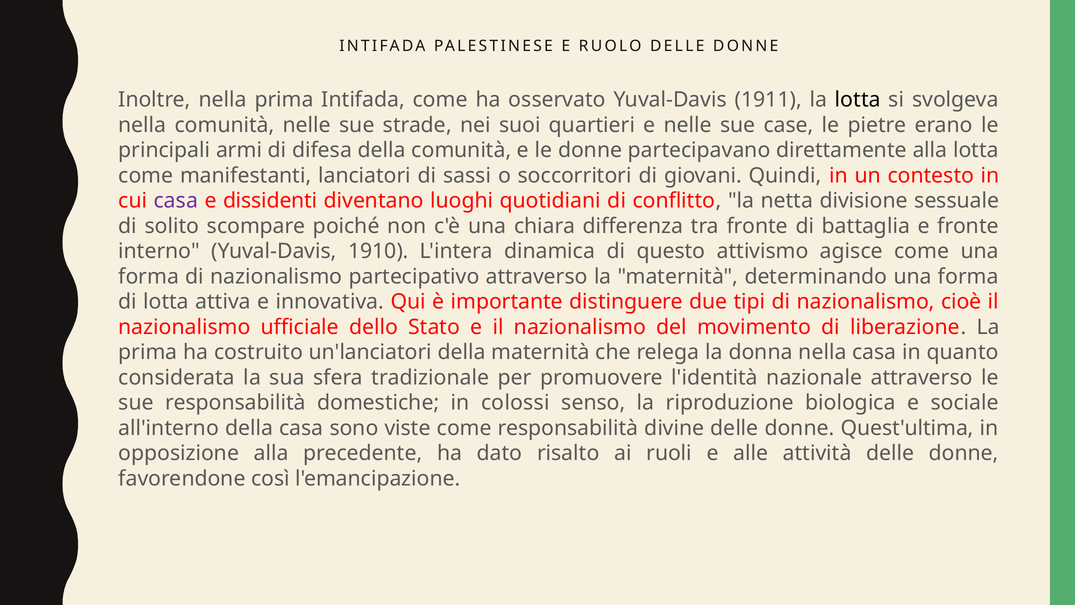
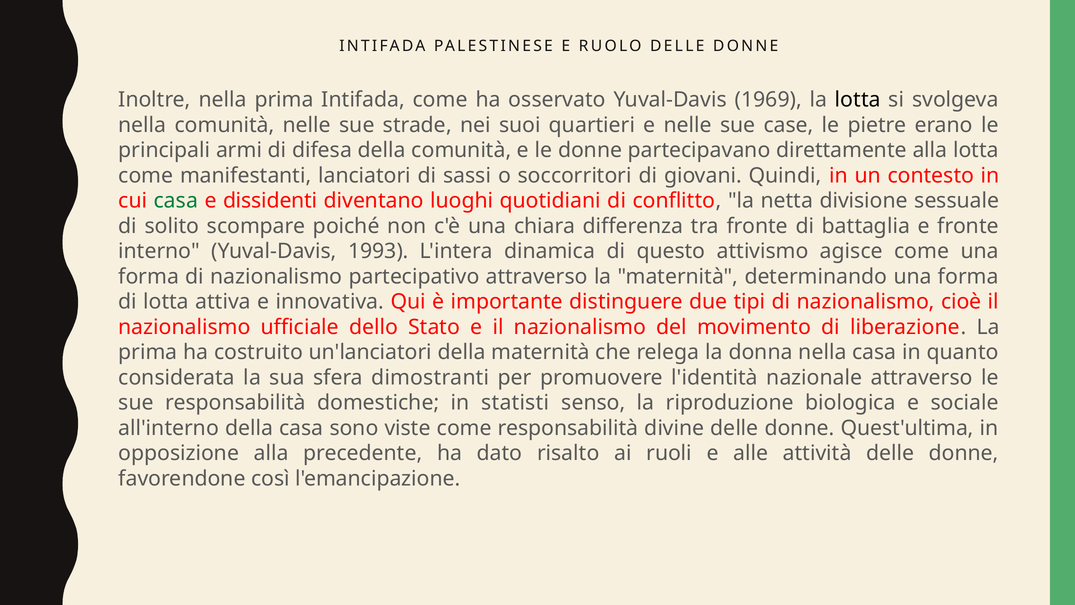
1911: 1911 -> 1969 (768, 100)
casa colour: purple -> green (176, 201)
1910: 1910 -> 1993 (378, 251)
tradizionale: tradizionale -> dimostranti (430, 377)
colossi: colossi -> statisti (515, 403)
